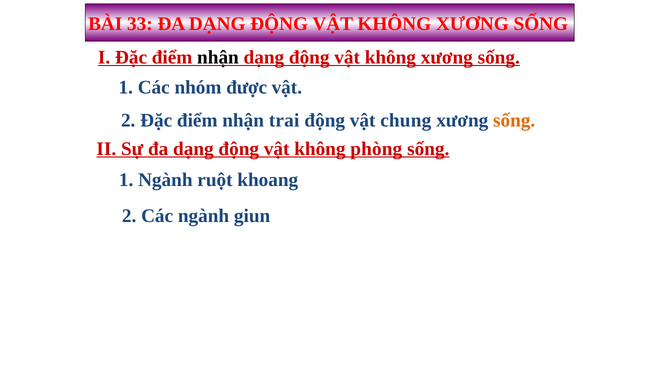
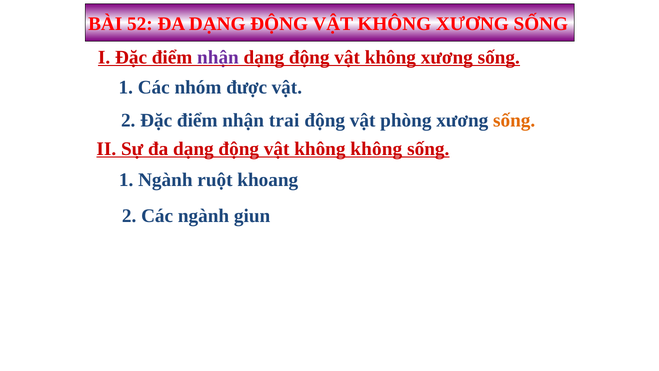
33: 33 -> 52 (140, 24)
nhận colour: black -> purple (218, 57)
chung: chung -> phòng (406, 120)
không phòng: phòng -> không (376, 149)
